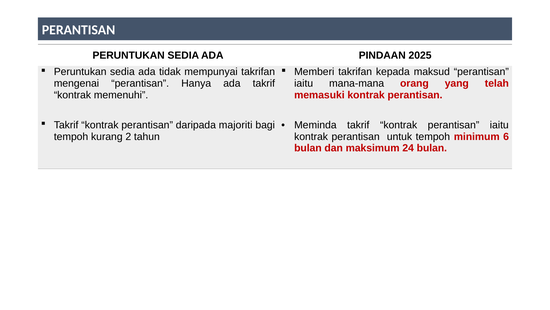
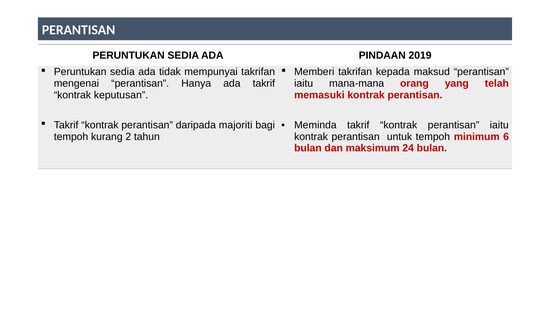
2025: 2025 -> 2019 (420, 55)
memenuhi: memenuhi -> keputusan (121, 95)
